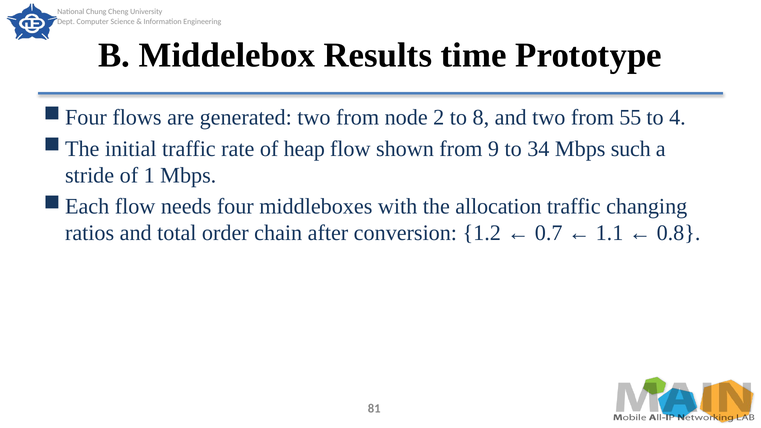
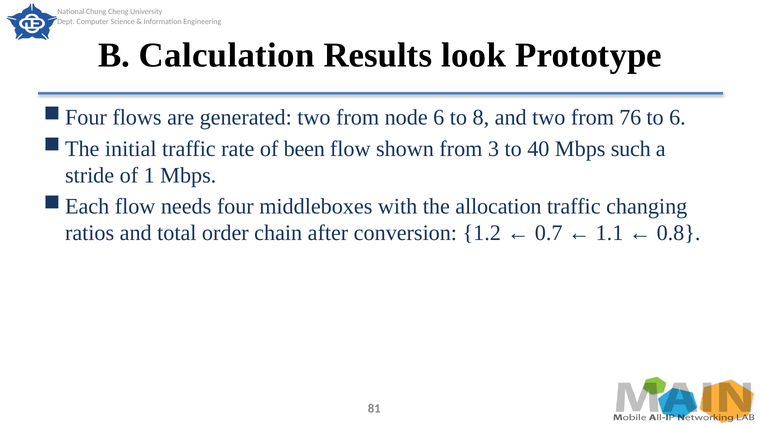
Middelebox: Middelebox -> Calculation (227, 55)
time: time -> look (474, 55)
node 2: 2 -> 6 (439, 118)
55: 55 -> 76 (630, 118)
to 4: 4 -> 6 (677, 118)
heap: heap -> been (304, 149)
9: 9 -> 3 (494, 149)
34: 34 -> 40 (538, 149)
